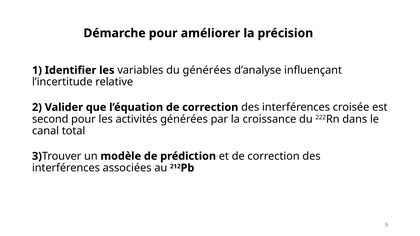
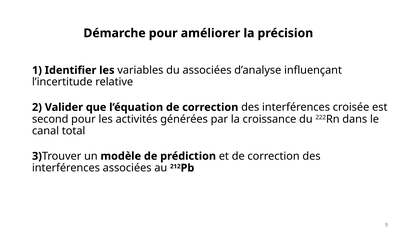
du générées: générées -> associées (207, 70)
